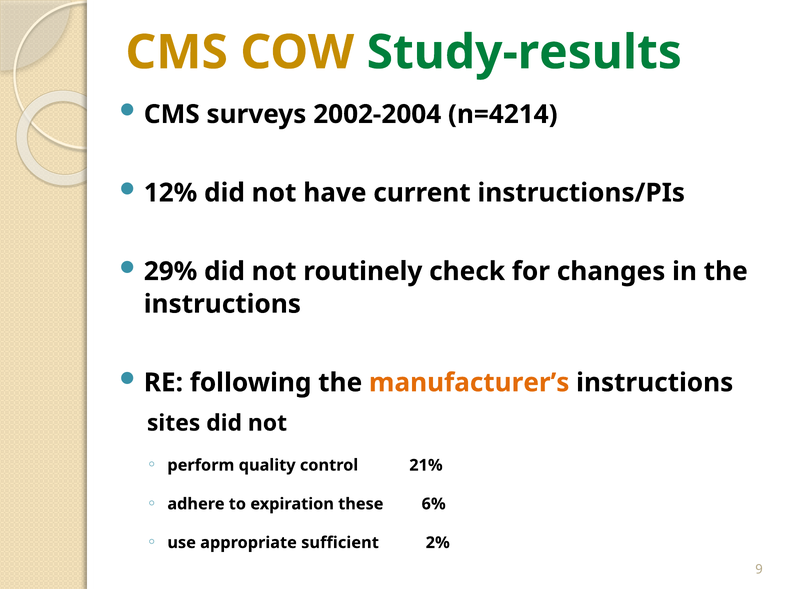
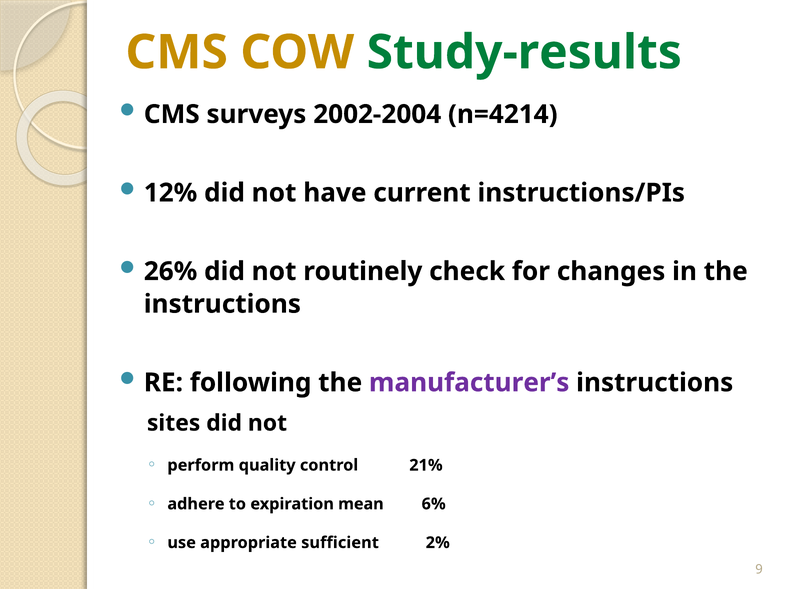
29%: 29% -> 26% (171, 271)
manufacturer’s colour: orange -> purple (469, 382)
these: these -> mean (361, 504)
